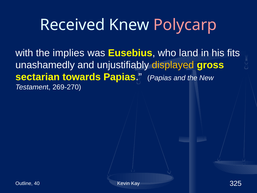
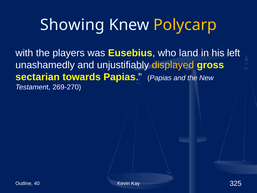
Received: Received -> Showing (72, 25)
Polycarp colour: pink -> yellow (185, 25)
implies: implies -> players (69, 53)
fits: fits -> left (234, 53)
